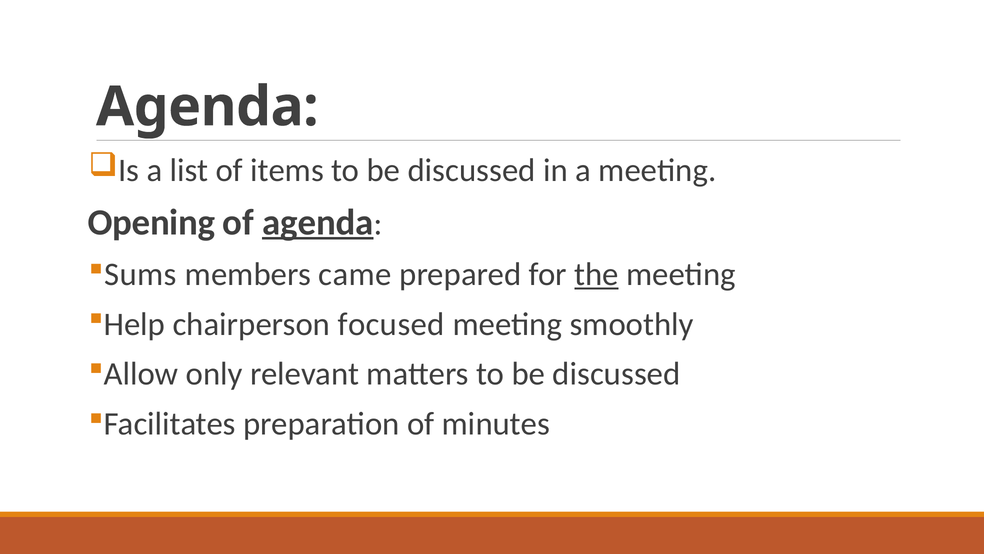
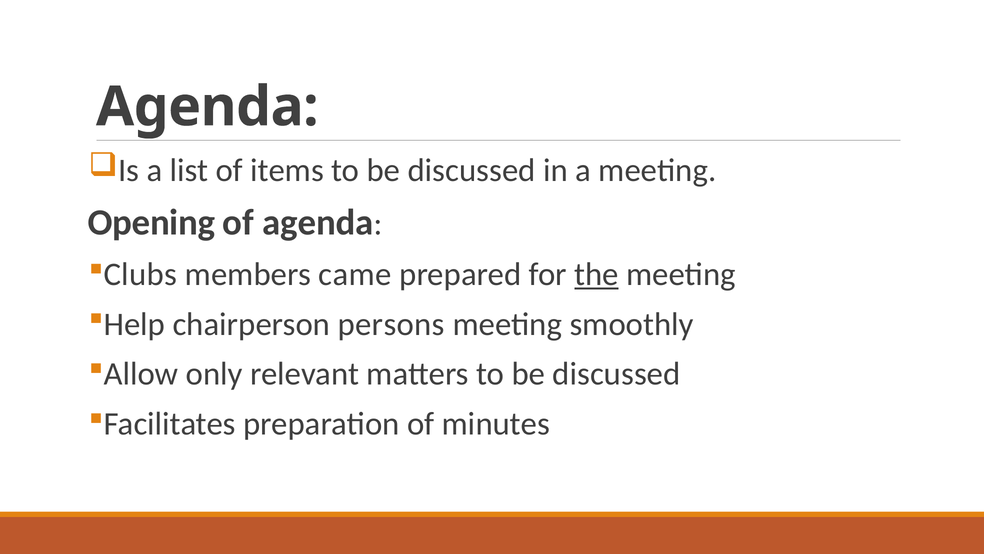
agenda underline: present -> none (318, 222)
Sums: Sums -> Clubs (140, 274)
focused: focused -> persons (391, 324)
